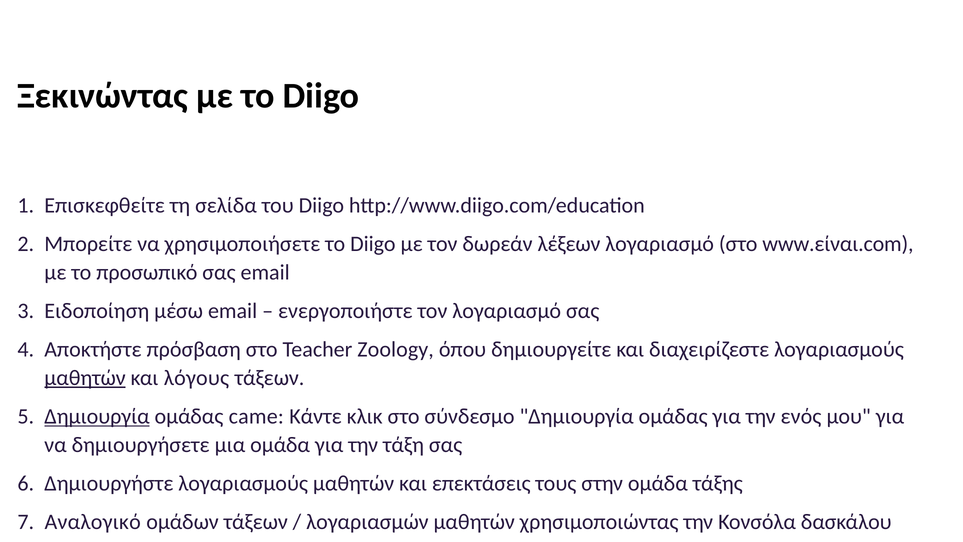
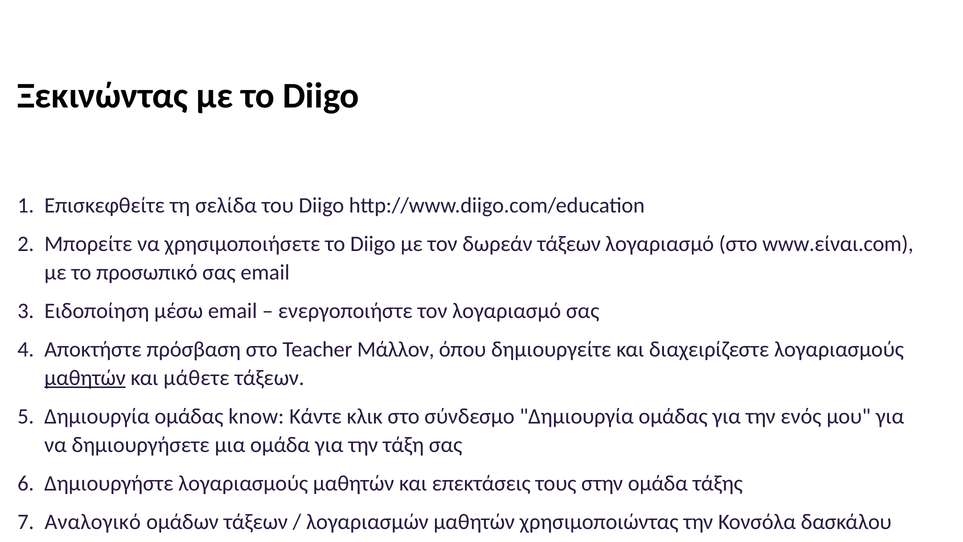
δωρεάν λέξεων: λέξεων -> τάξεων (569, 244)
Zoology: Zoology -> Μάλλον (396, 349)
λόγους: λόγους -> μάθετε (196, 378)
Δημιουργία underline: present -> none (97, 416)
came: came -> know (256, 416)
